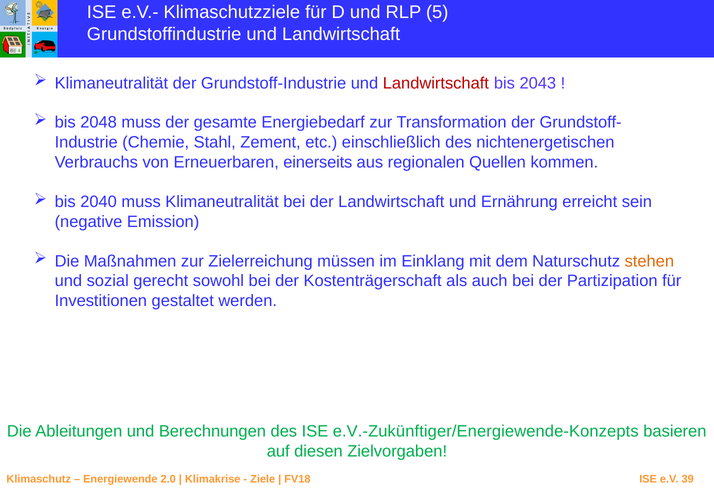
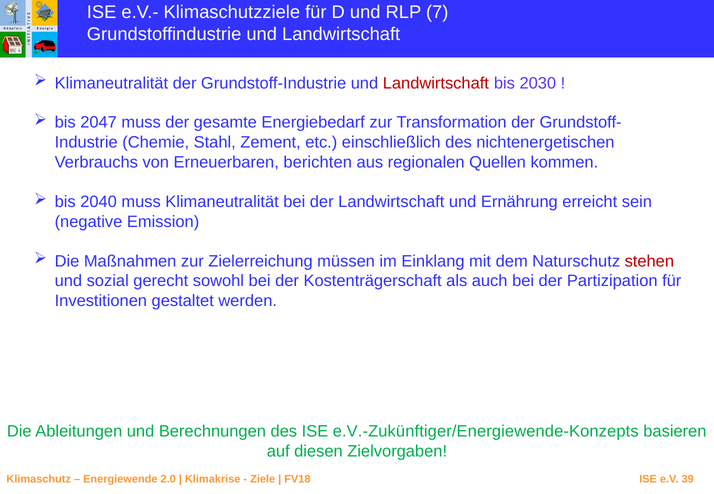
5: 5 -> 7 (437, 12)
2043: 2043 -> 2030 (538, 83)
2048: 2048 -> 2047 (99, 123)
einerseits: einerseits -> berichten (318, 162)
stehen colour: orange -> red (649, 261)
